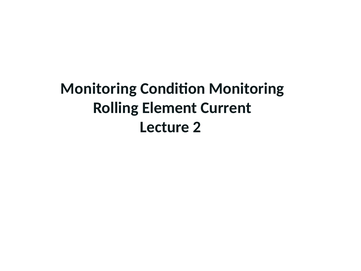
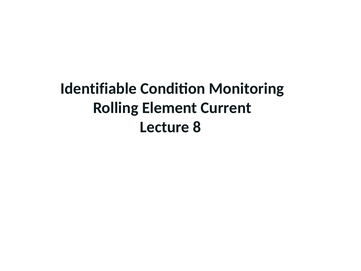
Monitoring: Monitoring -> Identifiable (99, 88)
2: 2 -> 8 (197, 127)
